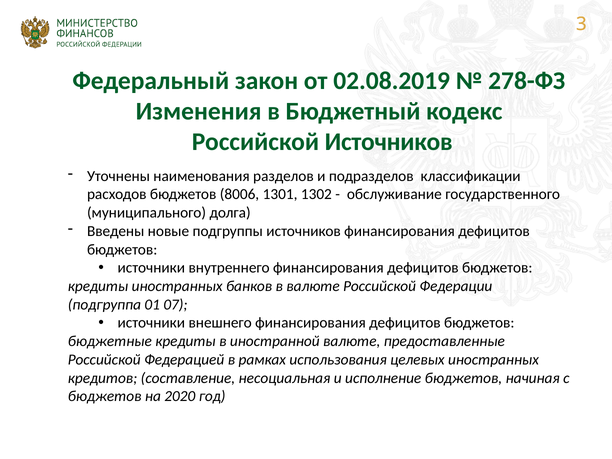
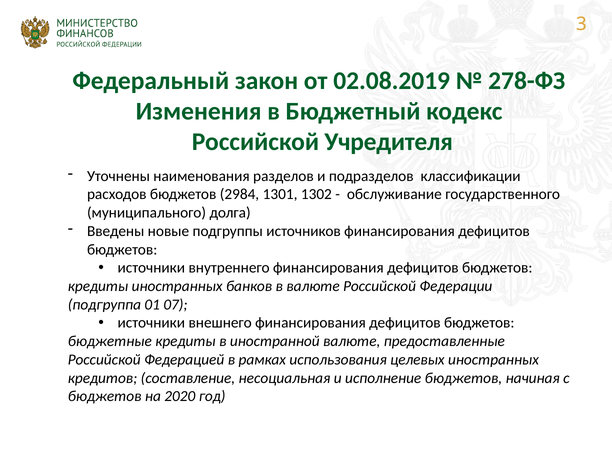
Российской Источников: Источников -> Учредителя (389, 142)
8006: 8006 -> 2984 (239, 194)
